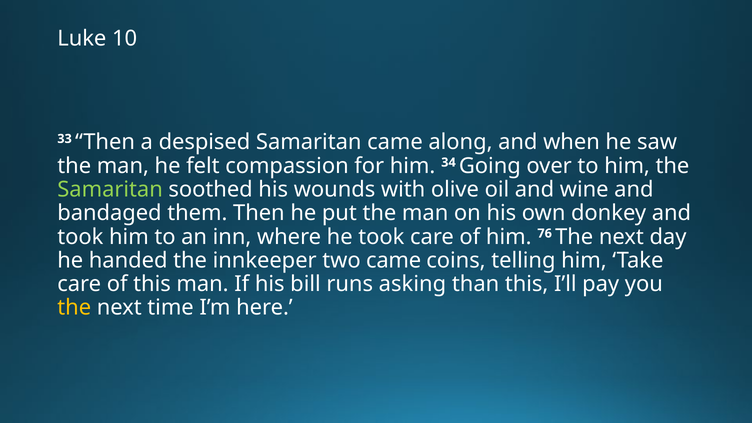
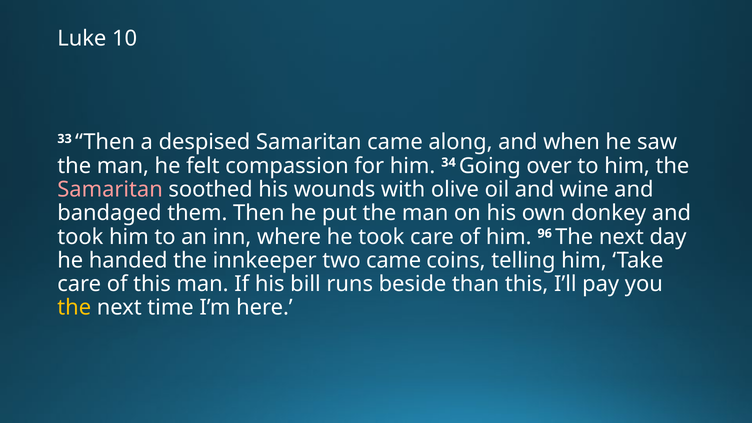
Samaritan colour: light green -> pink (110, 190)
76: 76 -> 96 (545, 233)
asking: asking -> beside (413, 284)
